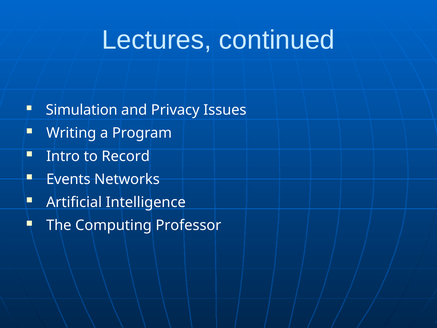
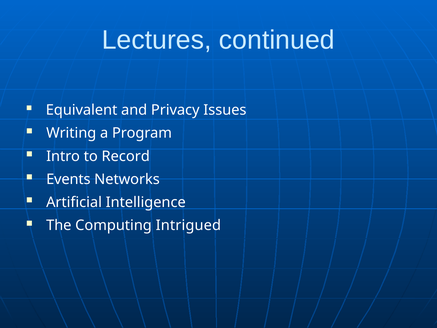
Simulation: Simulation -> Equivalent (82, 110)
Professor: Professor -> Intrigued (188, 225)
